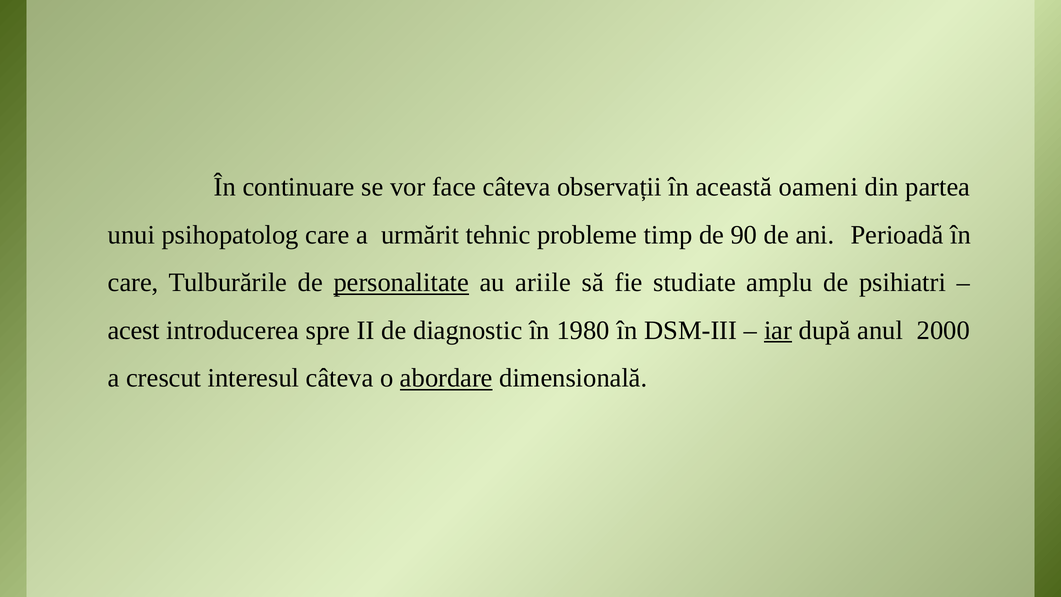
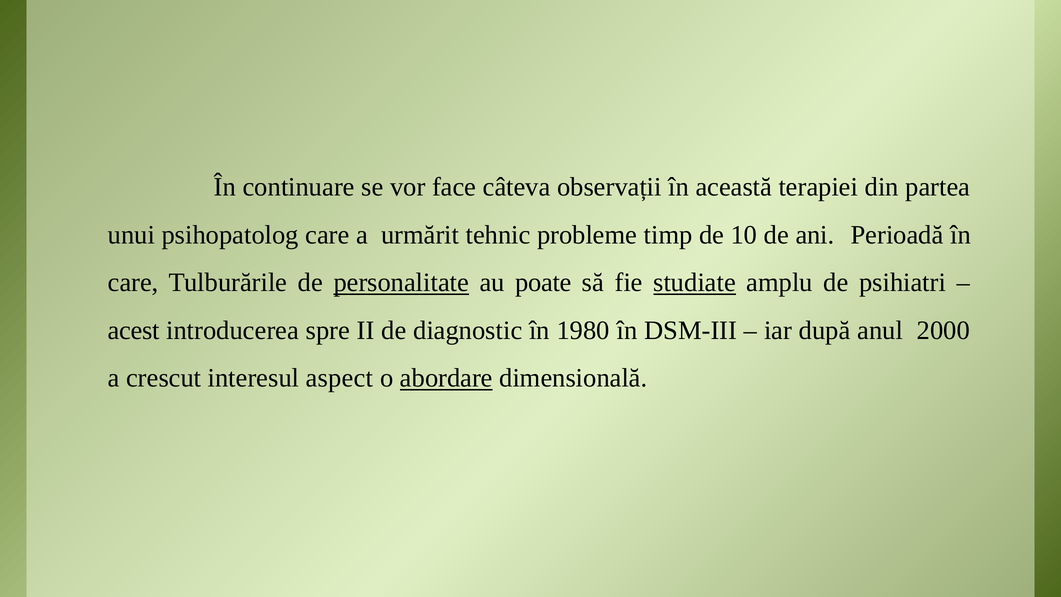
oameni: oameni -> terapiei (818, 187)
90: 90 -> 10 (744, 235)
ariile: ariile -> poate (543, 283)
studiate underline: none -> present (695, 283)
iar underline: present -> none (778, 330)
interesul câteva: câteva -> aspect (340, 378)
